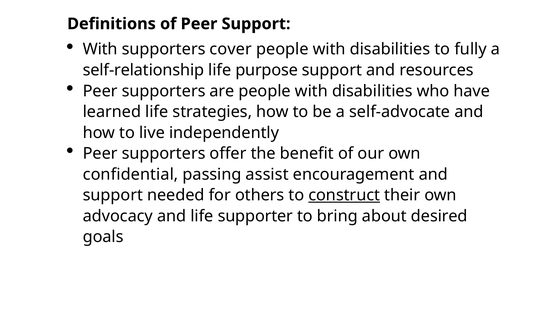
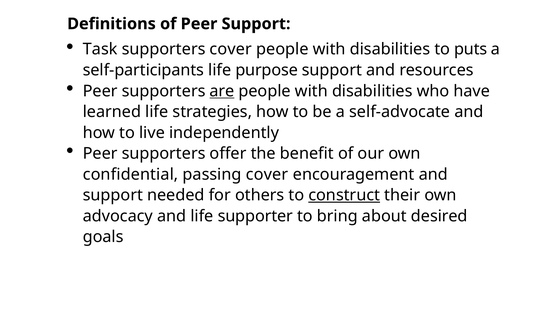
With: With -> Task (100, 49)
fully: fully -> puts (471, 49)
self-relationship: self-relationship -> self-participants (143, 70)
are underline: none -> present (222, 91)
passing assist: assist -> cover (267, 175)
